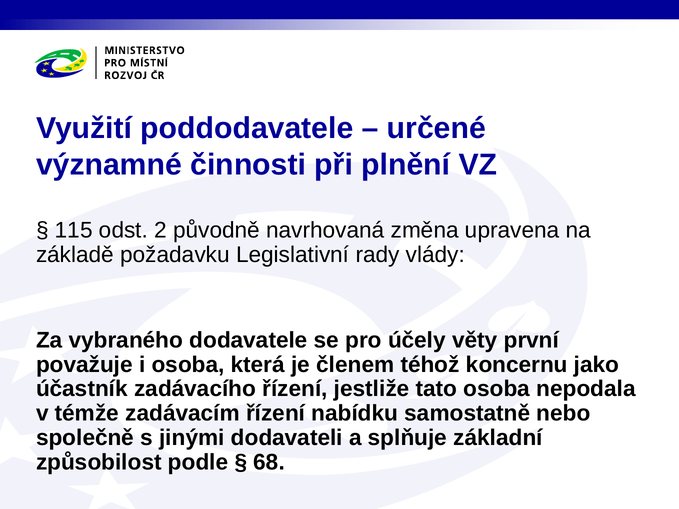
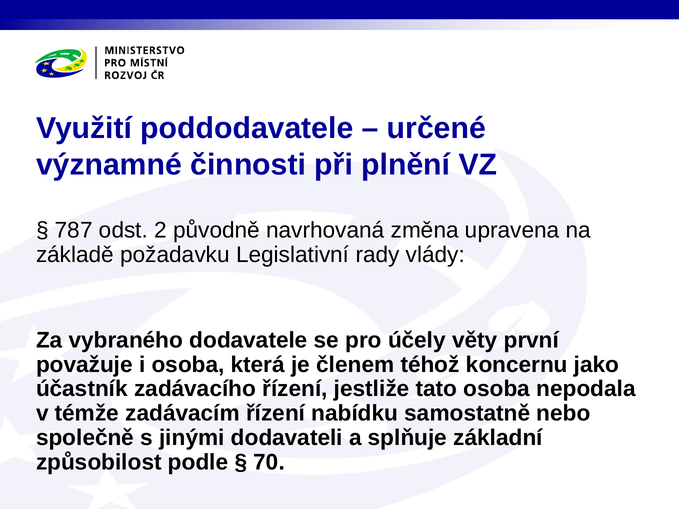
115: 115 -> 787 (74, 230)
68: 68 -> 70 (269, 462)
